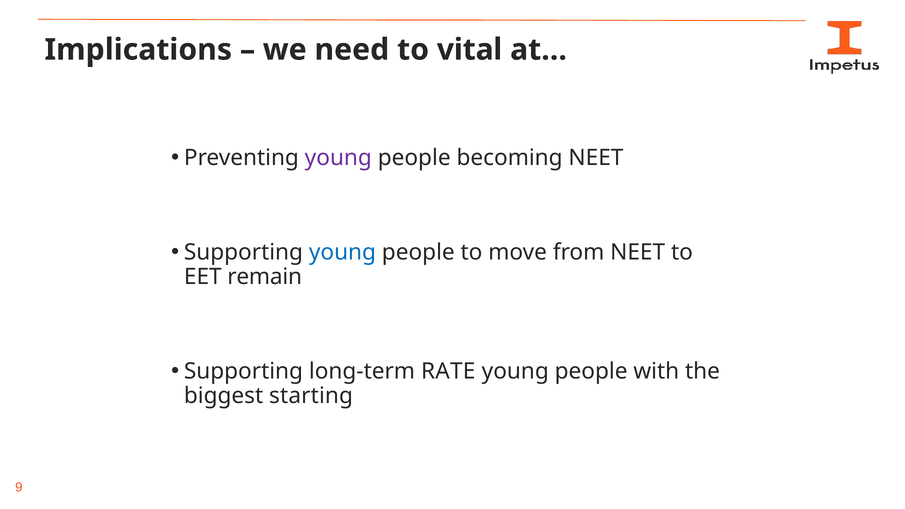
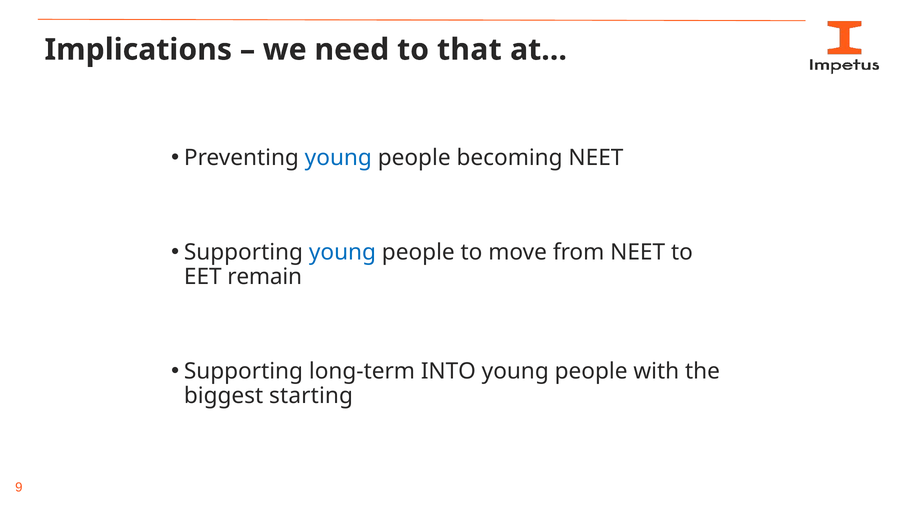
vital: vital -> that (469, 50)
young colour: purple -> blue (338, 158)
RATE: RATE -> INTO (448, 371)
